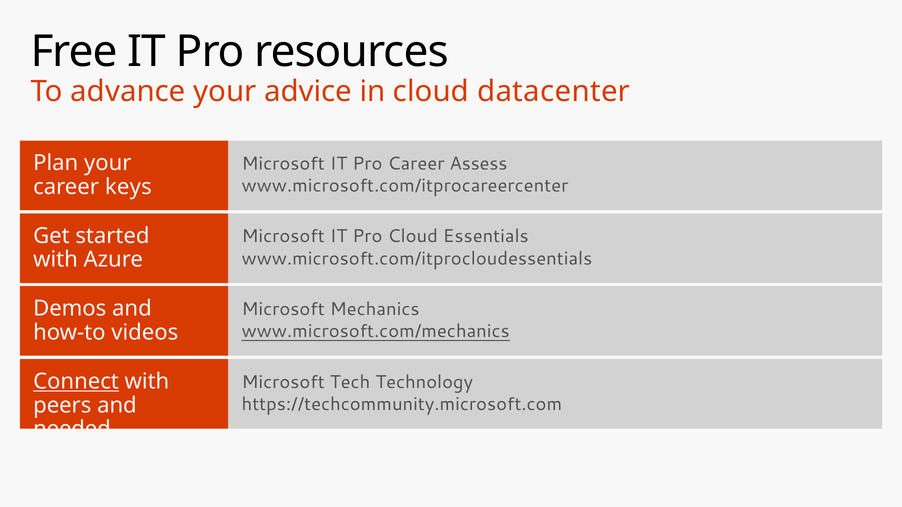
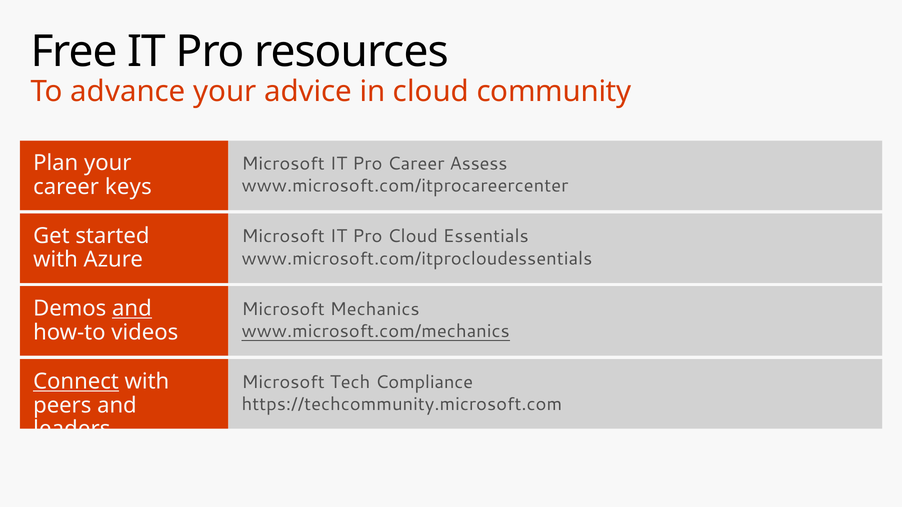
cloud datacenter: datacenter -> community (554, 92)
and underline: none -> present (132, 309)
Technology: Technology -> Compliance (424, 382)
needed: needed -> leaders (72, 429)
